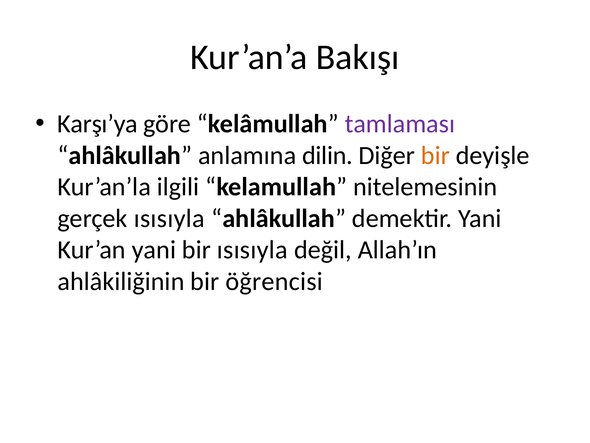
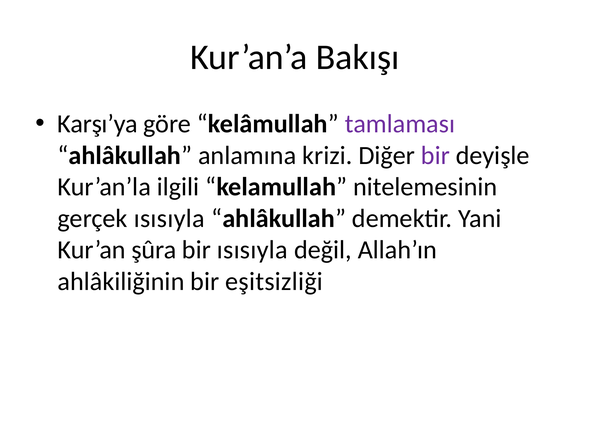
dilin: dilin -> krizi (327, 155)
bir colour: orange -> purple (435, 155)
Kur’an yani: yani -> şûra (154, 250)
öğrencisi: öğrencisi -> eşitsizliği (274, 281)
